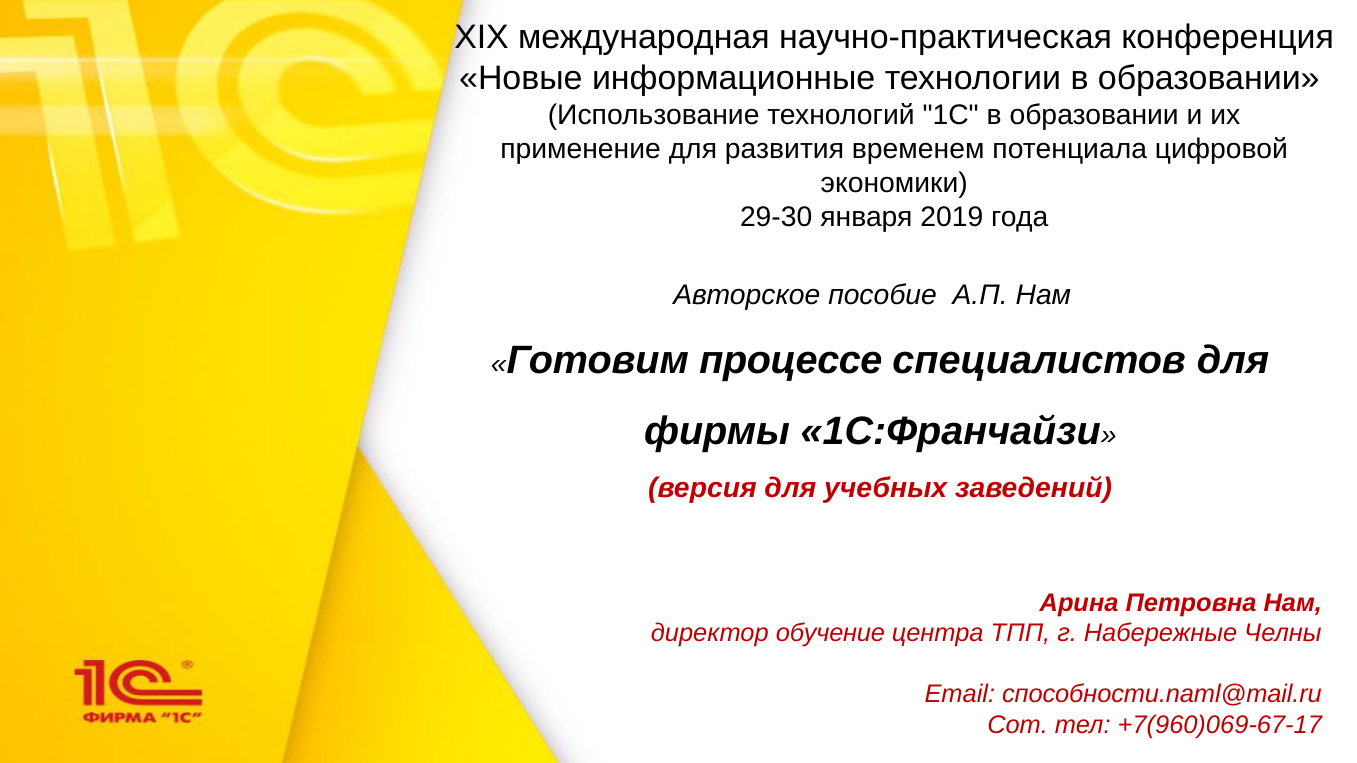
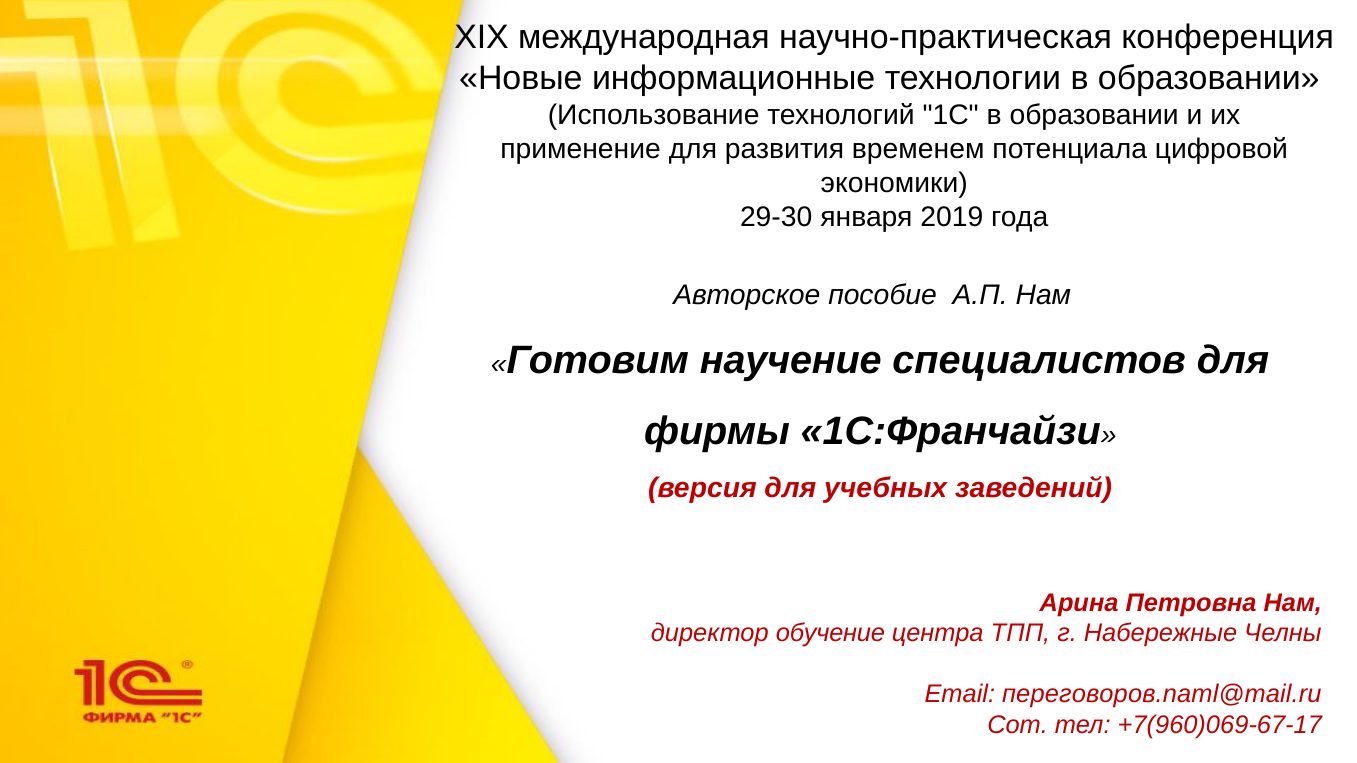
процессе: процессе -> научение (791, 361)
способности.naml@mail.ru: способности.naml@mail.ru -> переговоров.naml@mail.ru (1162, 695)
